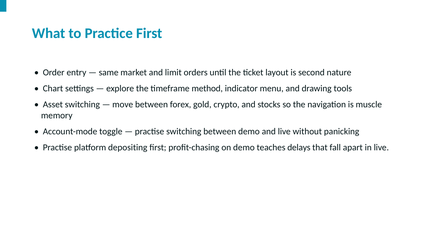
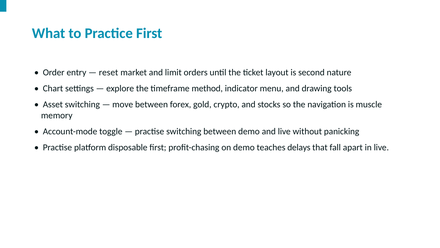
same: same -> reset (109, 72)
depositing: depositing -> disposable (128, 147)
